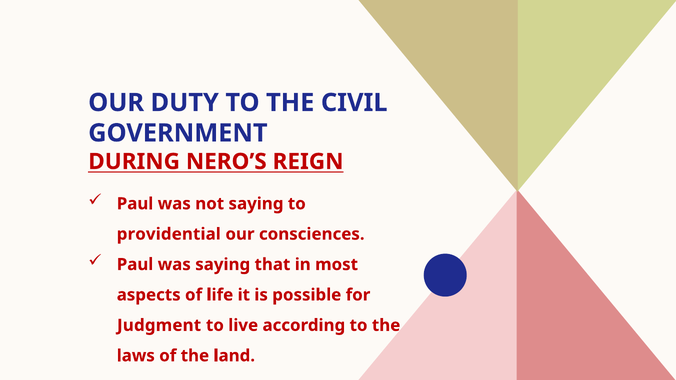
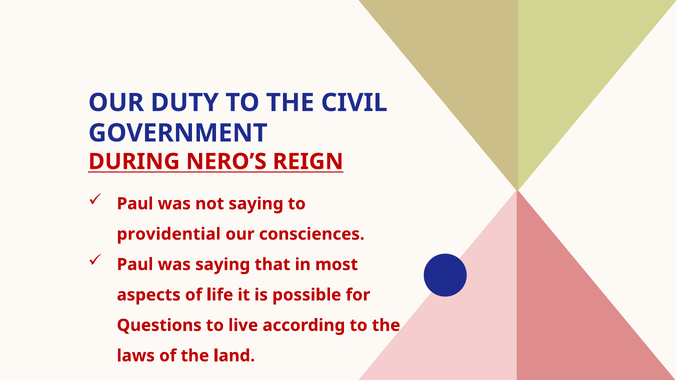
Judgment: Judgment -> Questions (159, 326)
